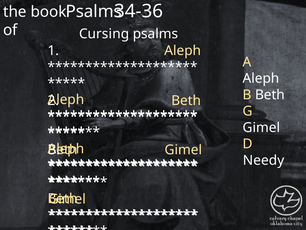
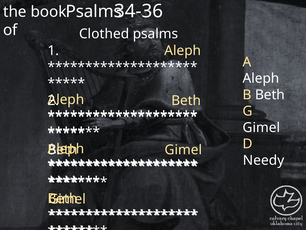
Cursing: Cursing -> Clothed (104, 34)
